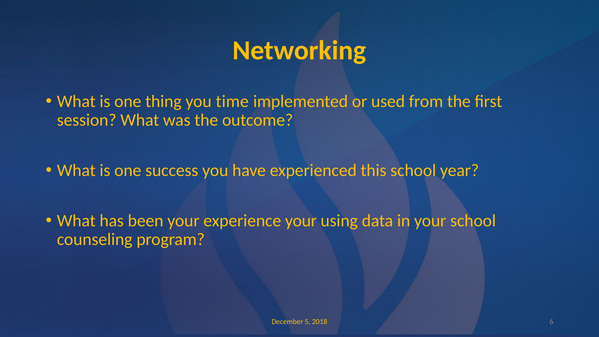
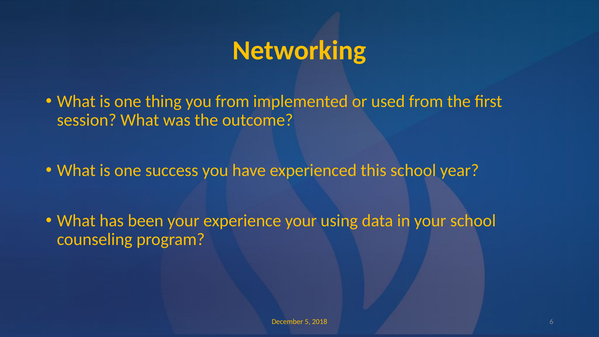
you time: time -> from (232, 101)
